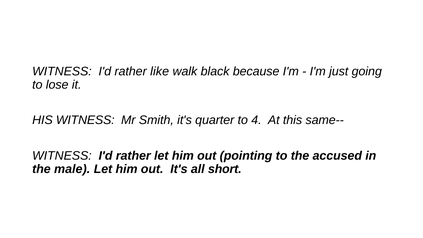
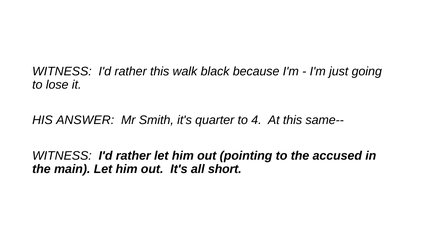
rather like: like -> this (160, 71)
HIS WITNESS: WITNESS -> ANSWER (85, 120)
male: male -> main (72, 169)
